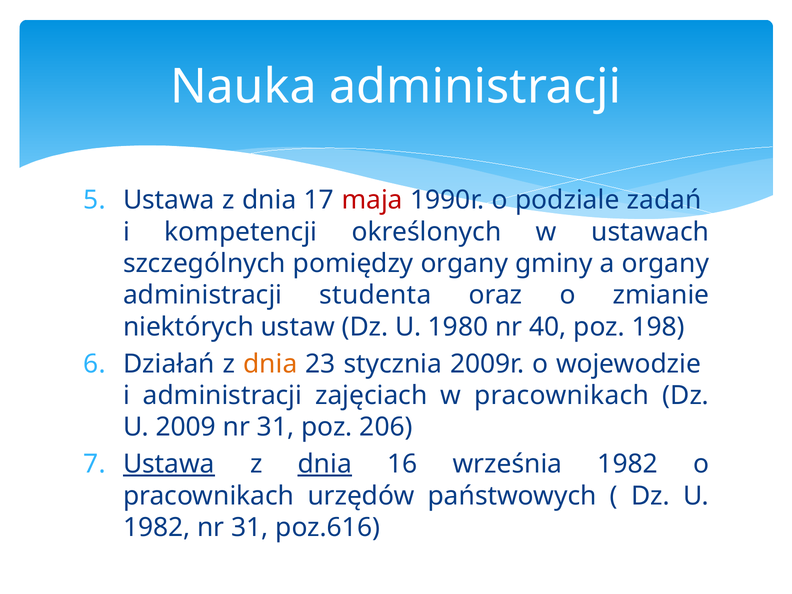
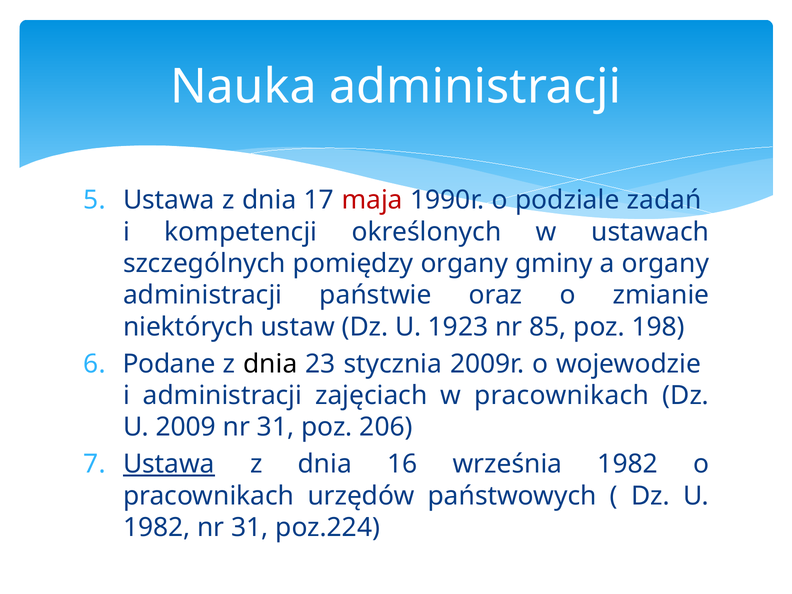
studenta: studenta -> państwie (375, 295)
1980: 1980 -> 1923 (458, 327)
40: 40 -> 85 (548, 327)
Działań: Działań -> Podane (169, 364)
dnia colour: orange -> black (270, 364)
dnia underline: present -> none (325, 464)
poz.616: poz.616 -> poz.224 (328, 528)
